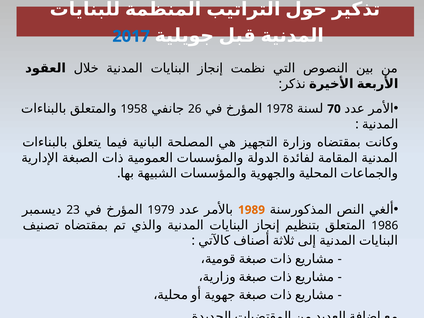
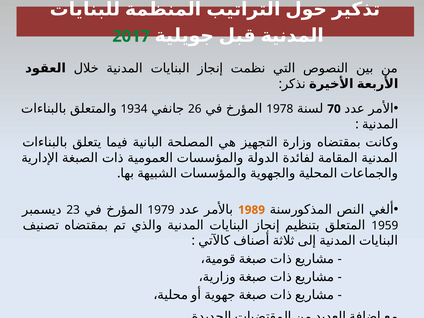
2017 colour: blue -> green (131, 36)
1958: 1958 -> 1934 (134, 109)
1986: 1986 -> 1959 (385, 225)
